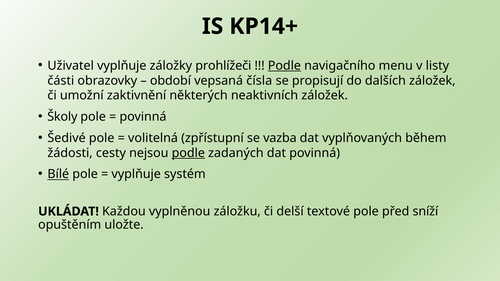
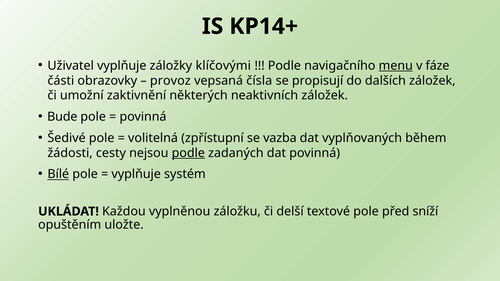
prohlížeči: prohlížeči -> klíčovými (223, 66)
Podle underline: present -> none (284, 66)
menu underline: none -> present (396, 66)
listy: listy -> fáze (437, 66)
období: období -> provoz (170, 81)
Školy: Školy -> Bude (62, 117)
